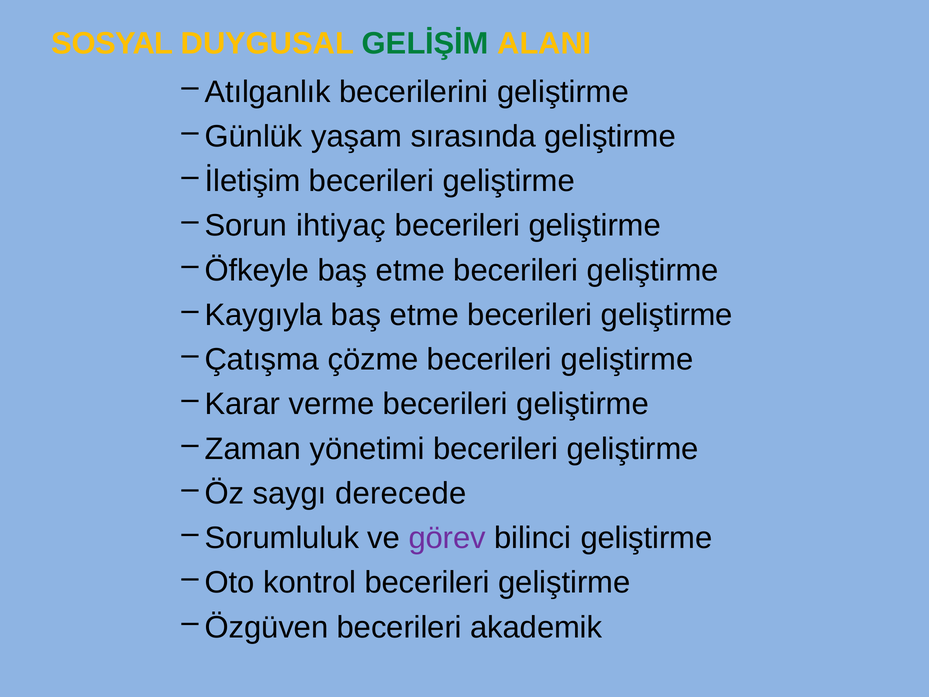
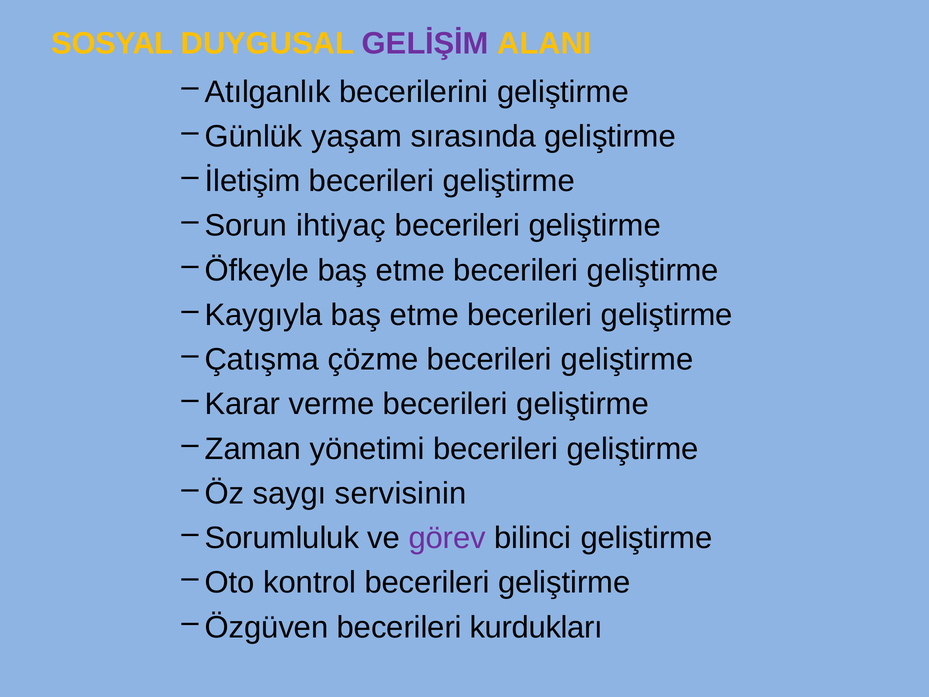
GELİŞİM colour: green -> purple (425, 43)
derecede: derecede -> servisinin (401, 493)
akademik: akademik -> kurdukları (536, 627)
